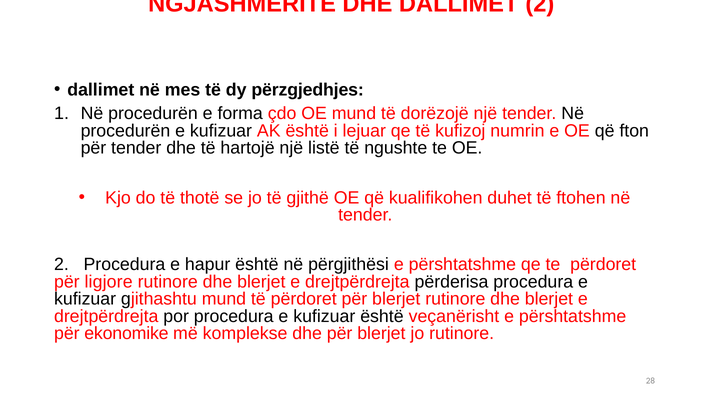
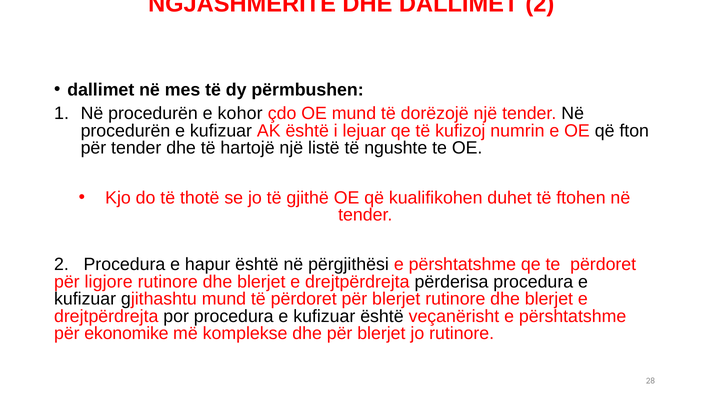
përzgjedhjes: përzgjedhjes -> përmbushen (308, 90)
forma: forma -> kohor (240, 113)
